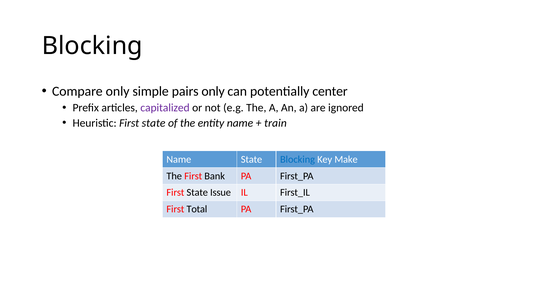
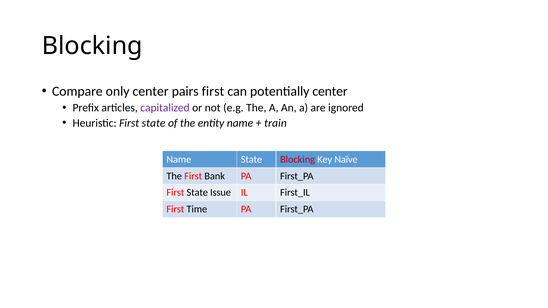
only simple: simple -> center (151, 91)
pairs only: only -> first (213, 91)
Blocking colour: blue -> red (298, 159)
Make: Make -> Naïve (346, 159)
Total: Total -> Time (197, 209)
